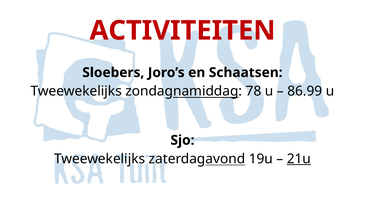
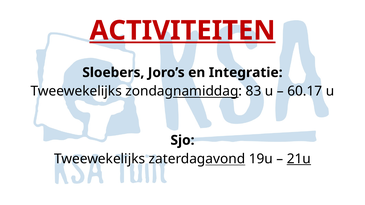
ACTIVITEITEN underline: none -> present (183, 31)
Schaatsen: Schaatsen -> Integratie (246, 73)
78: 78 -> 83 (254, 91)
86.99: 86.99 -> 60.17 (305, 91)
